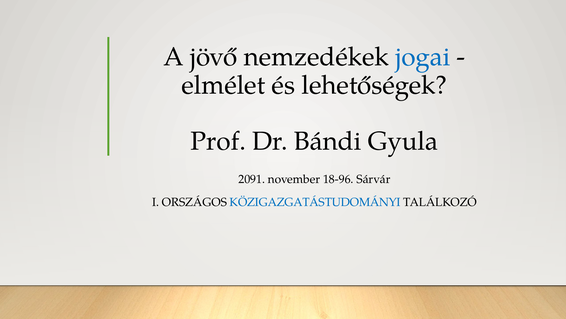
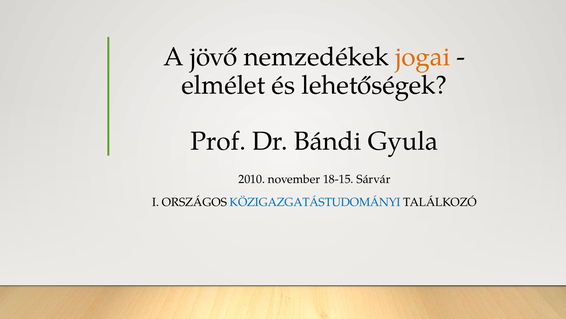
jogai colour: blue -> orange (423, 57)
2091: 2091 -> 2010 (252, 179)
18-96: 18-96 -> 18-15 (338, 179)
